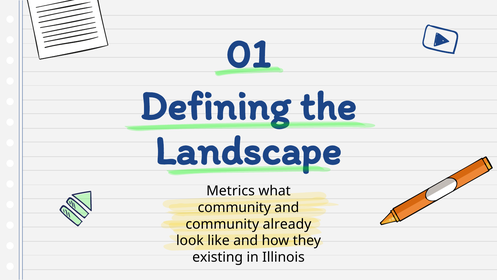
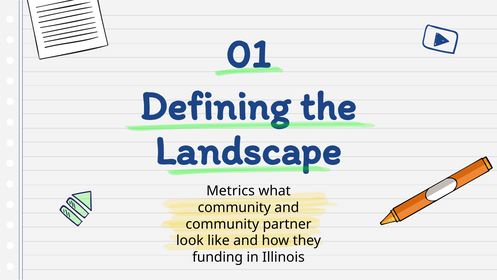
already: already -> partner (287, 224)
existing: existing -> funding (218, 257)
